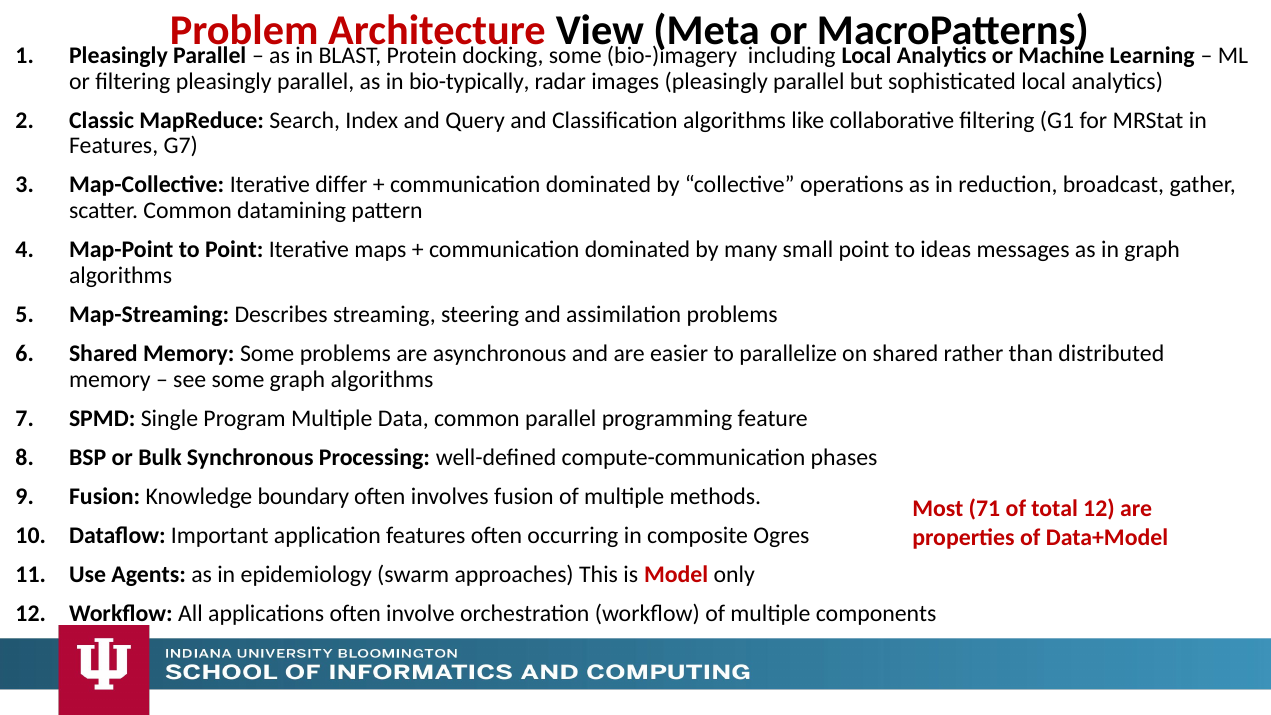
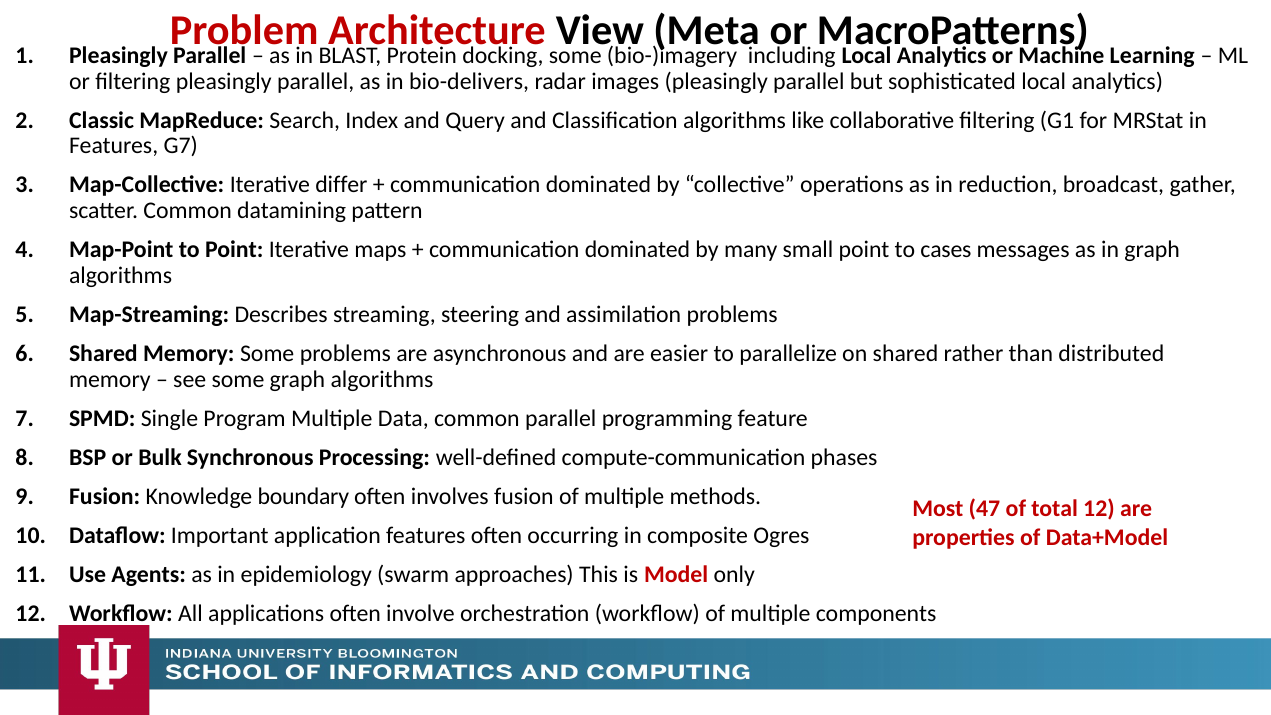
bio-typically: bio-typically -> bio-delivers (469, 81)
ideas: ideas -> cases (946, 250)
71: 71 -> 47 (985, 509)
